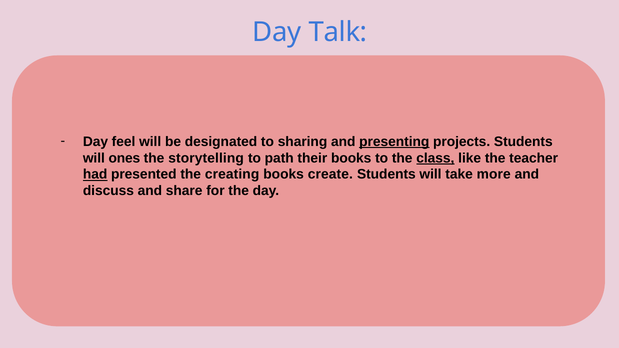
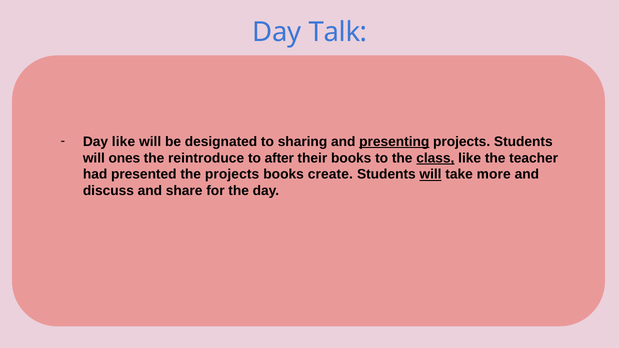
Day feel: feel -> like (124, 142)
storytelling: storytelling -> reintroduce (206, 158)
path: path -> after (279, 158)
had underline: present -> none (95, 175)
the creating: creating -> projects (232, 175)
will underline: none -> present (431, 175)
